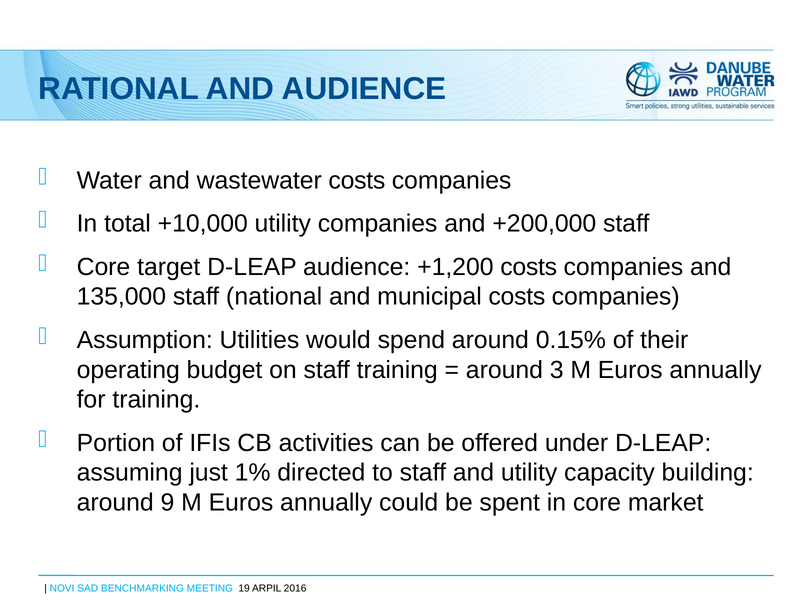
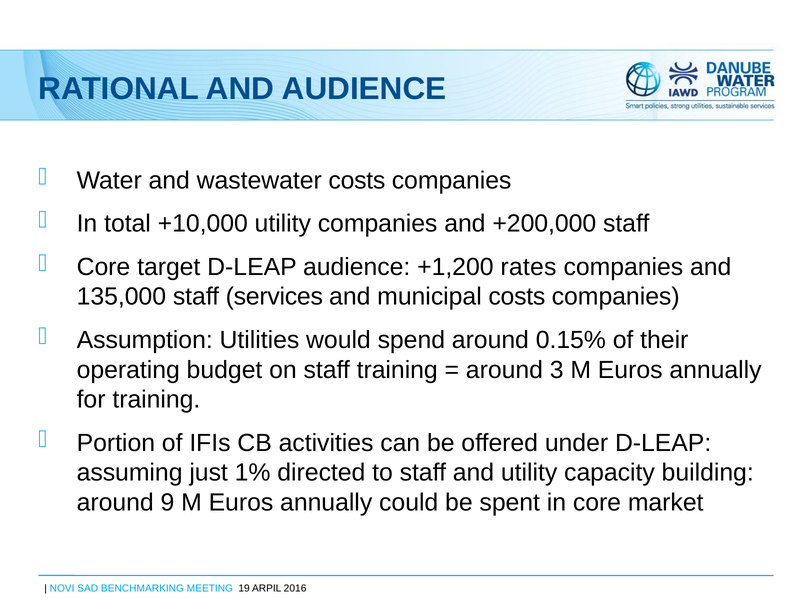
+1,200 costs: costs -> rates (528, 267)
national: national -> services (274, 297)
